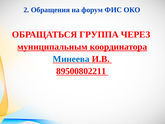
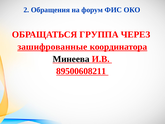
муниципальным: муниципальным -> зашифрованные (52, 47)
Минеева colour: blue -> black (71, 59)
89500802211: 89500802211 -> 89500608211 (81, 71)
